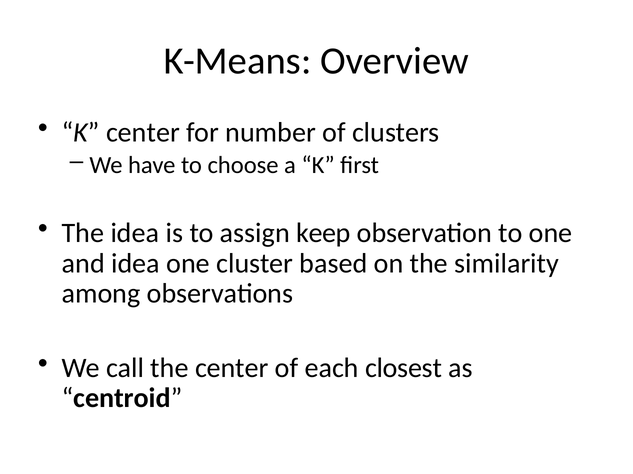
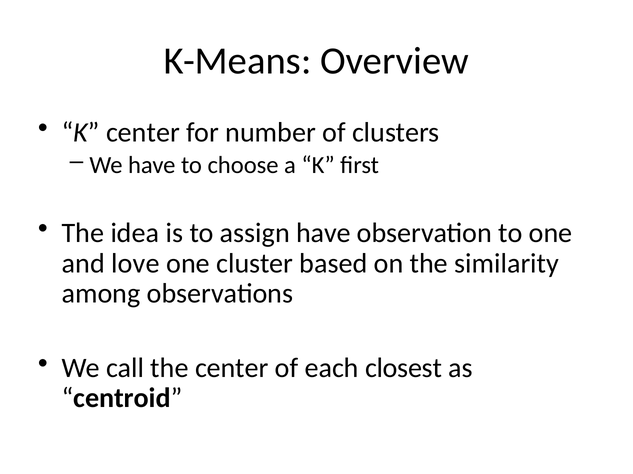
assign keep: keep -> have (323, 233)
and idea: idea -> love (135, 264)
